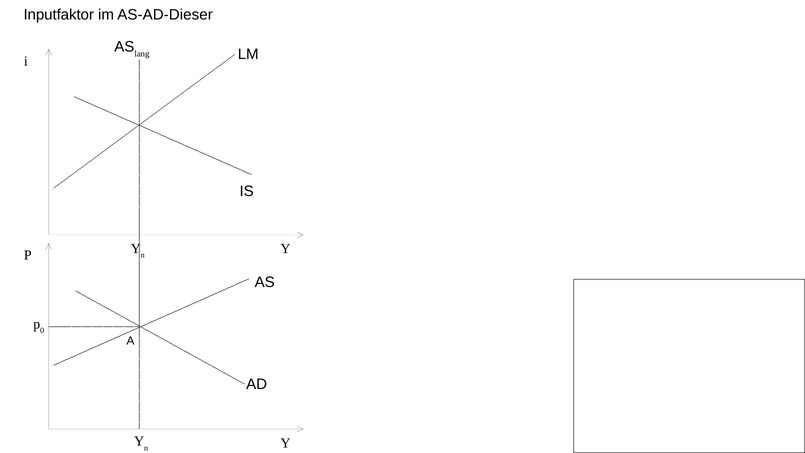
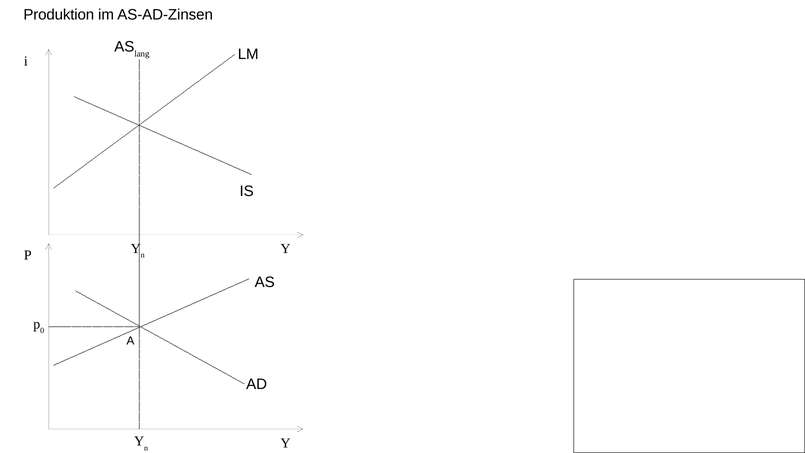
Inputfaktor: Inputfaktor -> Produktion (59, 15)
AS-AD-Dieser: AS-AD-Dieser -> AS-AD-Zinsen (165, 15)
